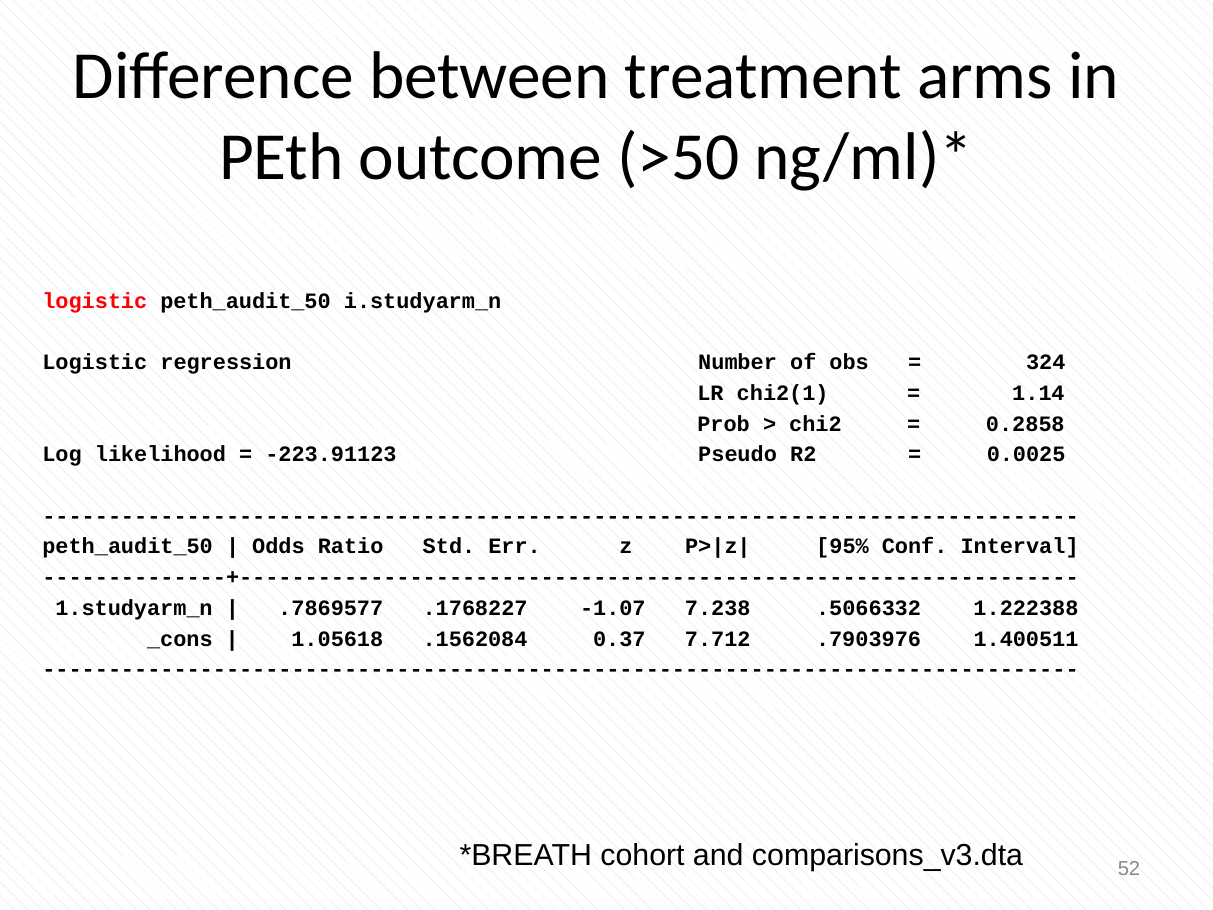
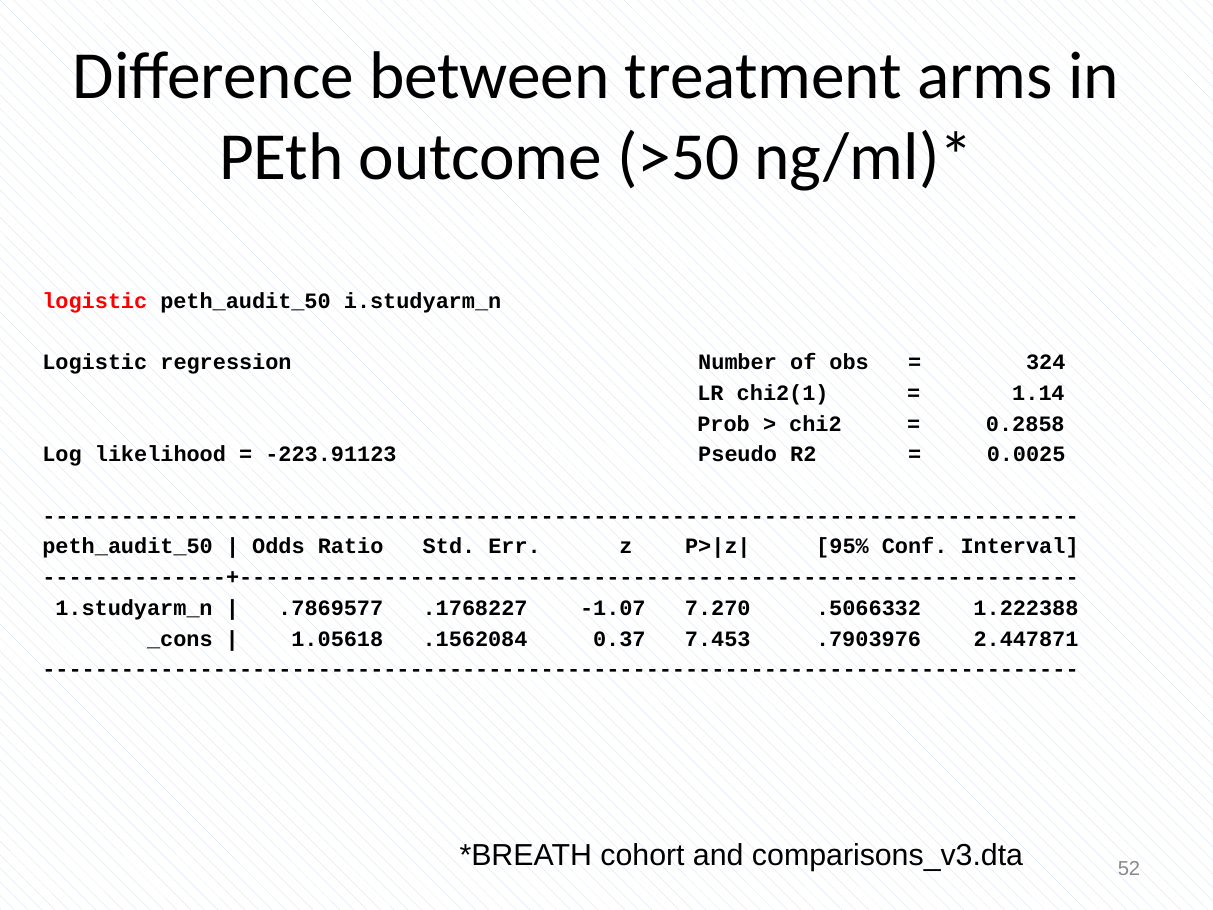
7.238: 7.238 -> 7.270 (718, 608)
7.712: 7.712 -> 7.453 (718, 639)
1.400511: 1.400511 -> 2.447871 (1026, 639)
